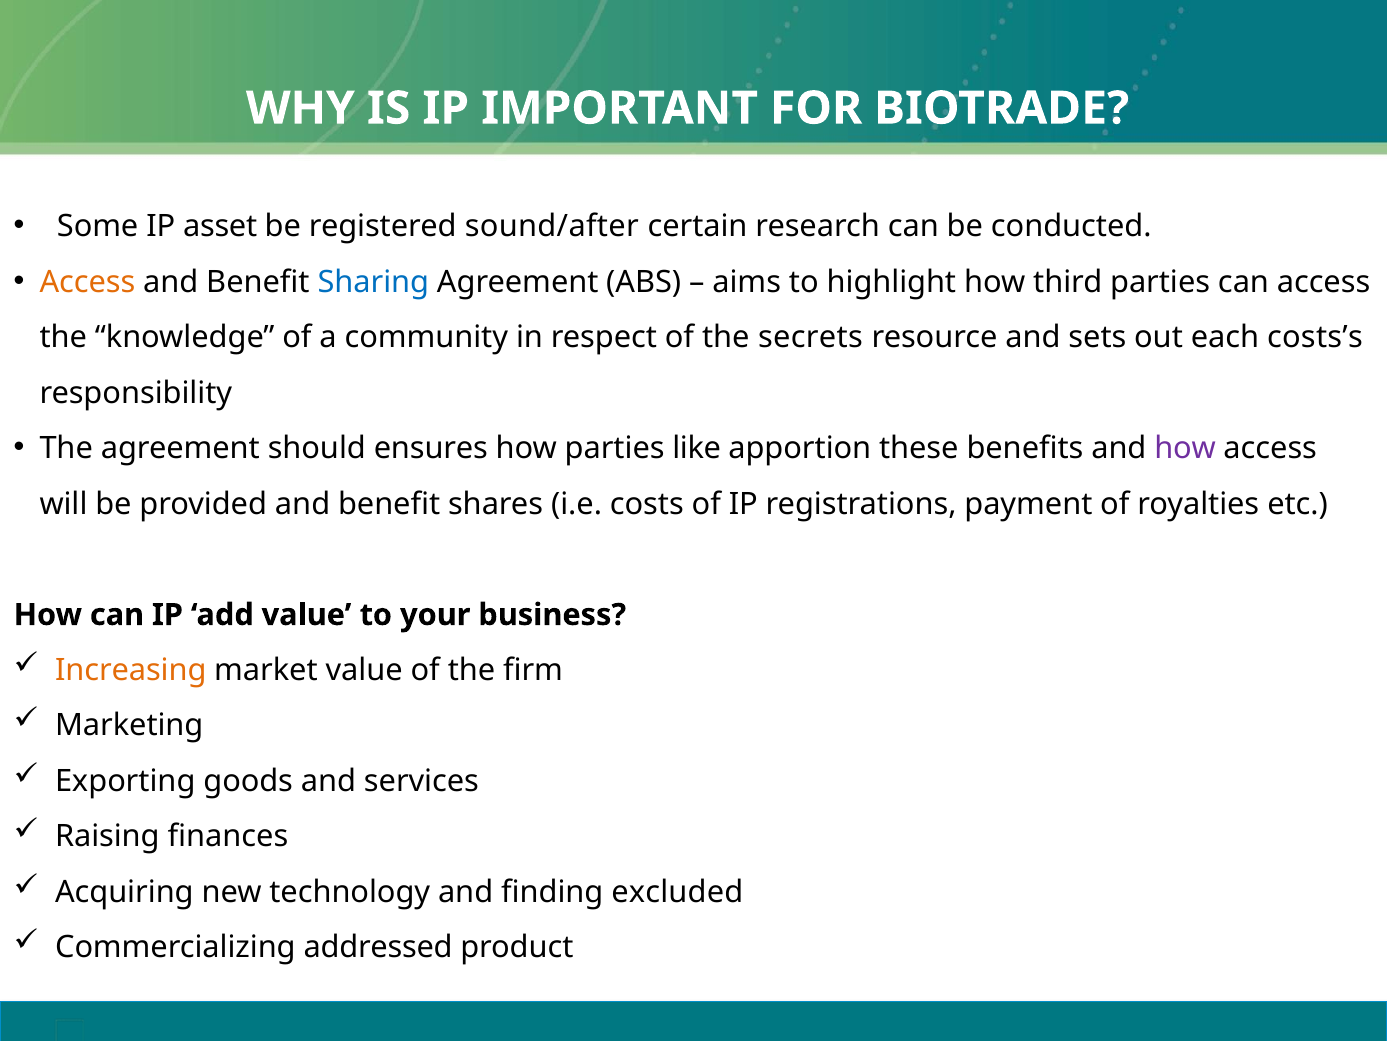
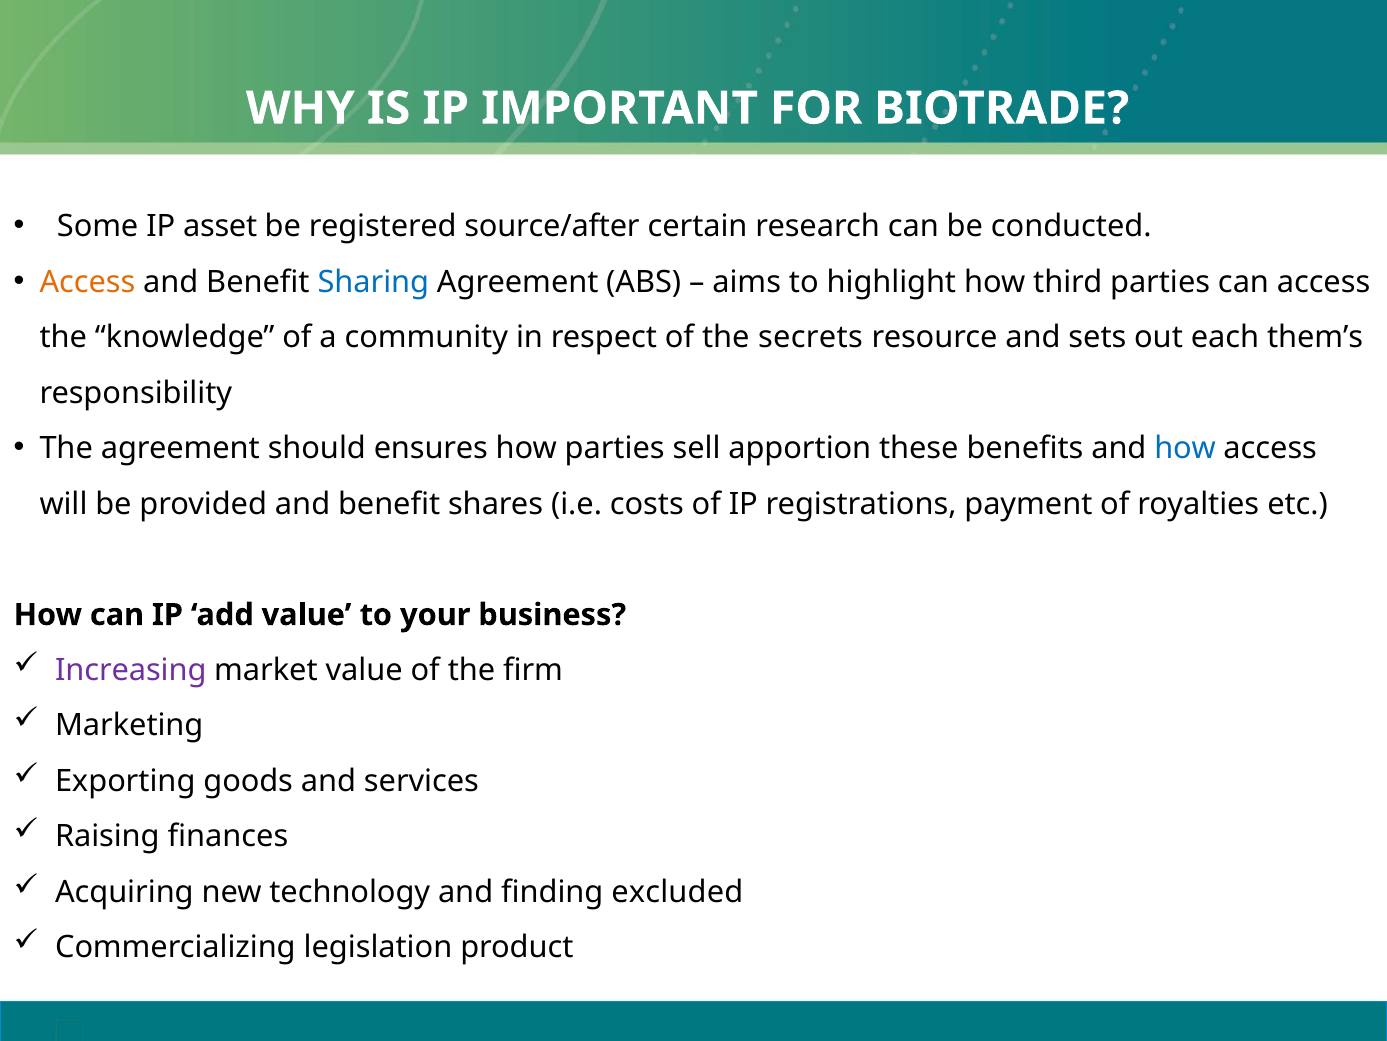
sound/after: sound/after -> source/after (552, 226)
costs’s: costs’s -> them’s (1315, 337)
like: like -> sell (697, 448)
how colour: purple -> blue (1185, 448)
Increasing colour: orange -> purple (131, 670)
addressed: addressed -> legislation (378, 947)
